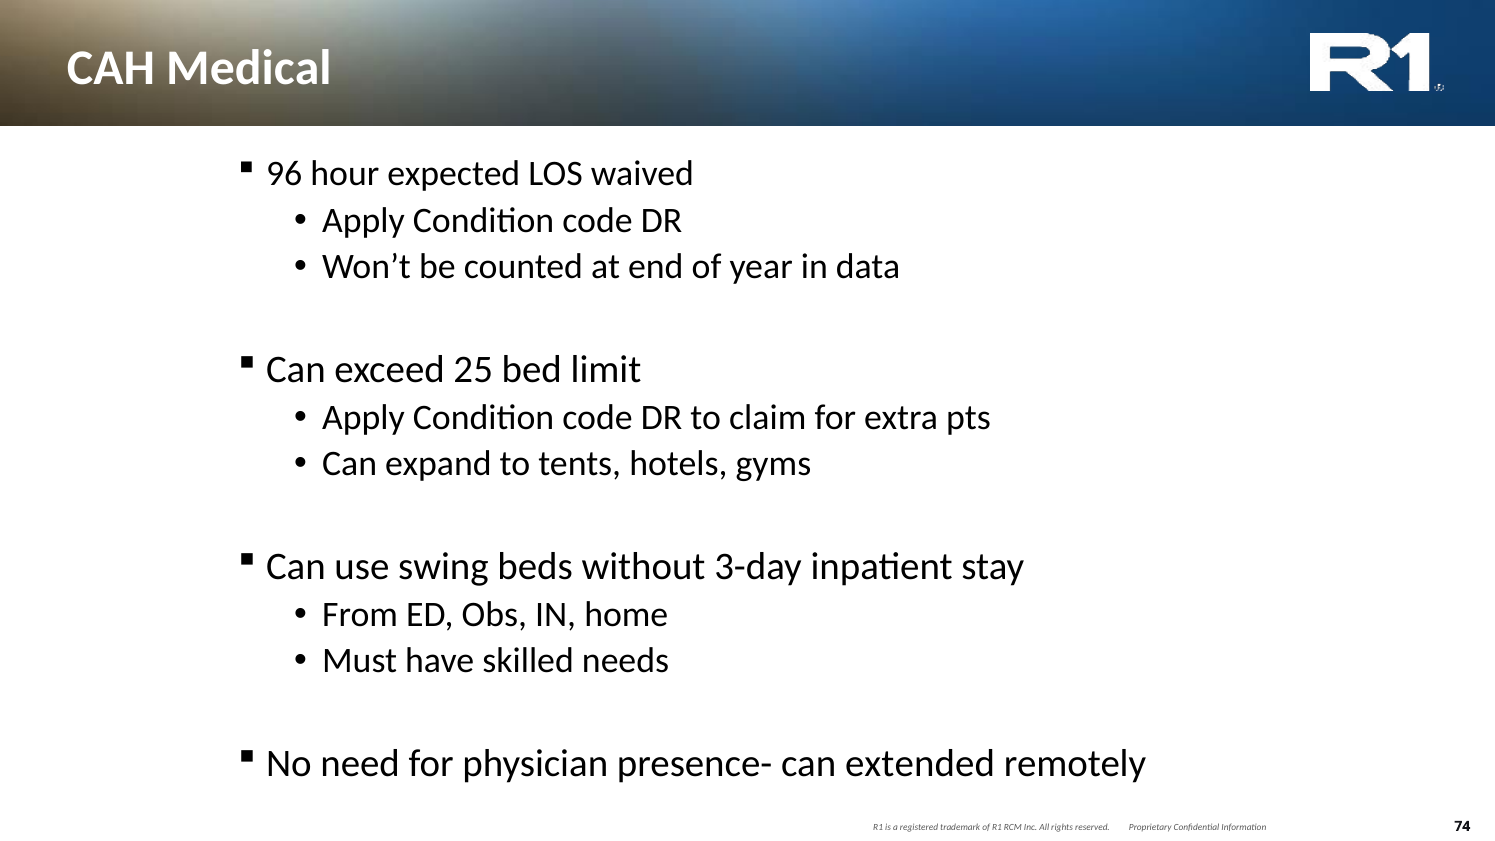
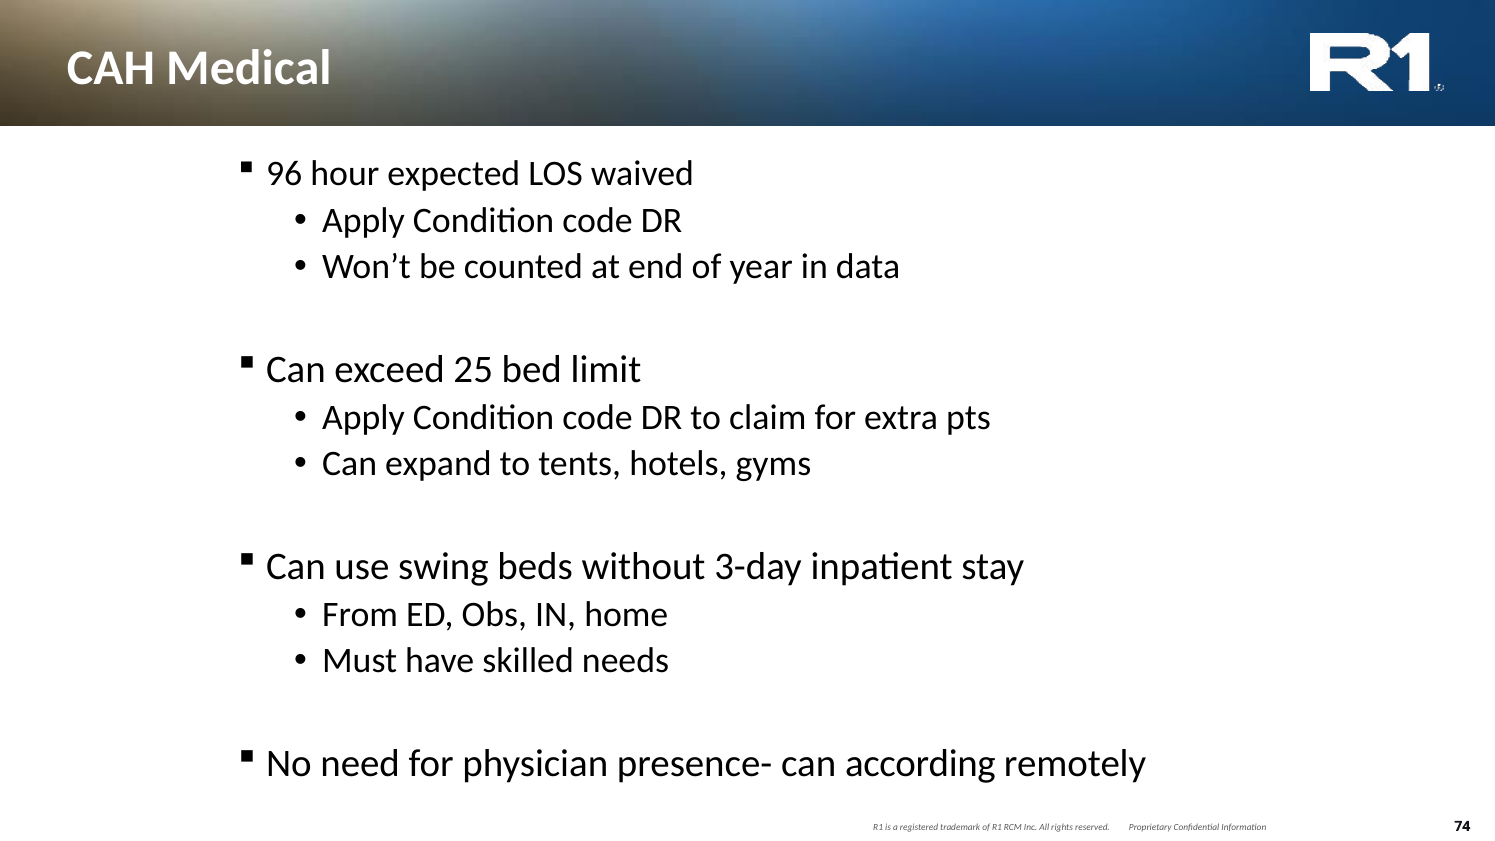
extended: extended -> according (920, 763)
